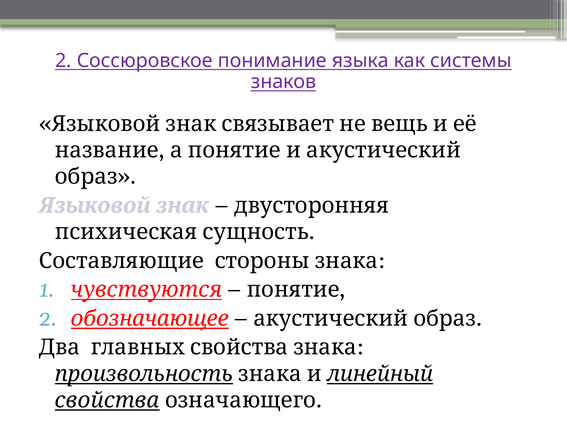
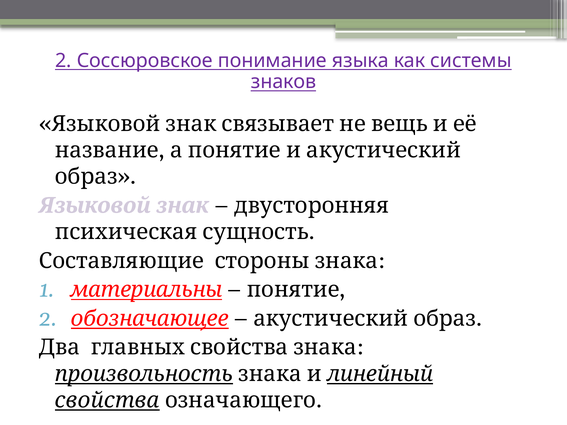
чувствуются: чувствуются -> материальны (147, 290)
